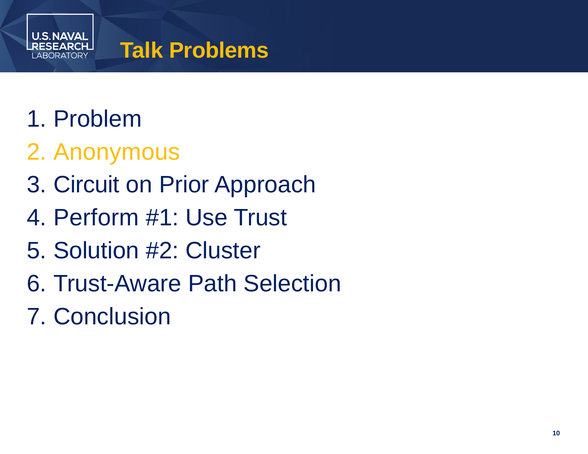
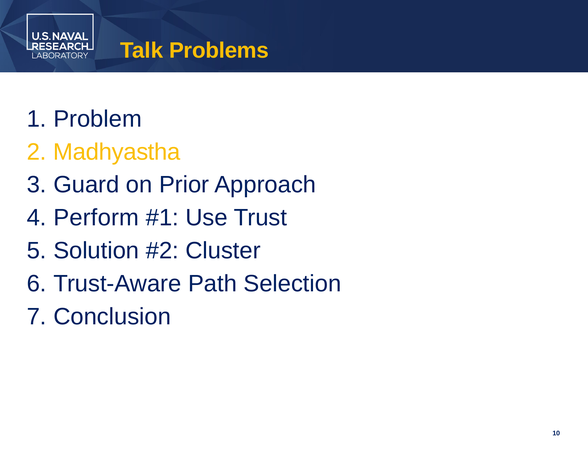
Anonymous: Anonymous -> Madhyastha (117, 152)
Circuit: Circuit -> Guard (86, 185)
